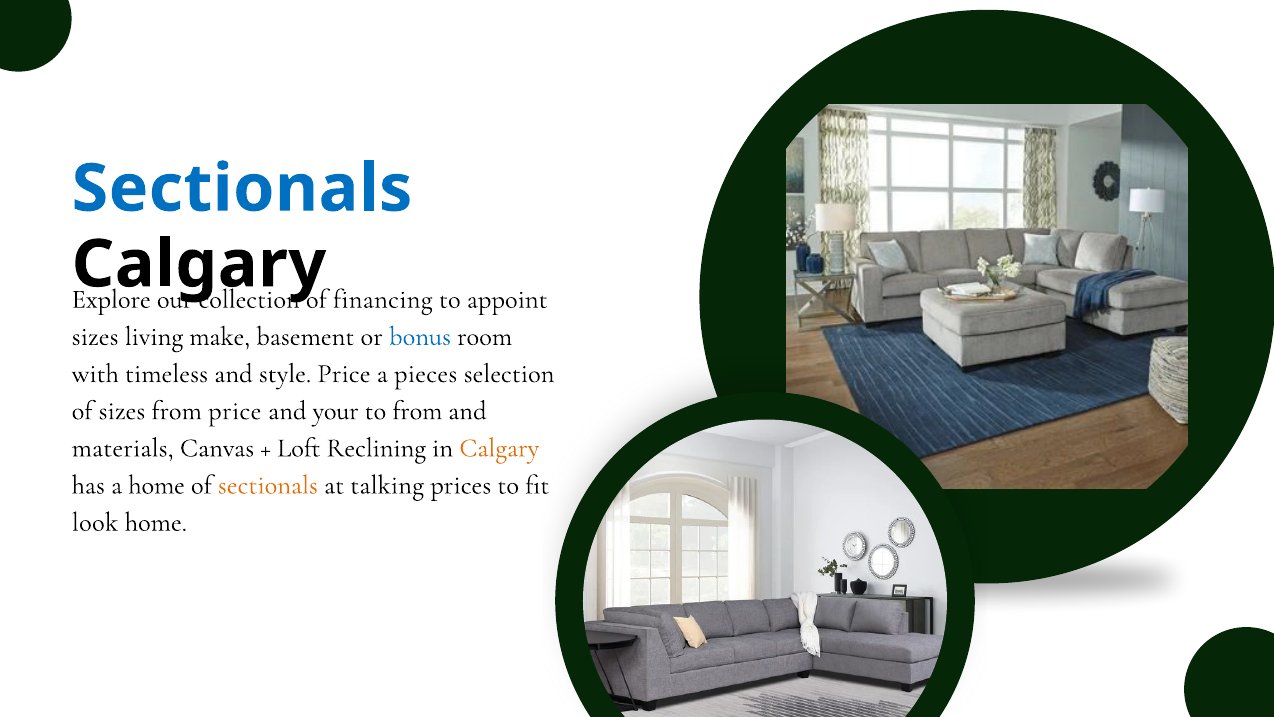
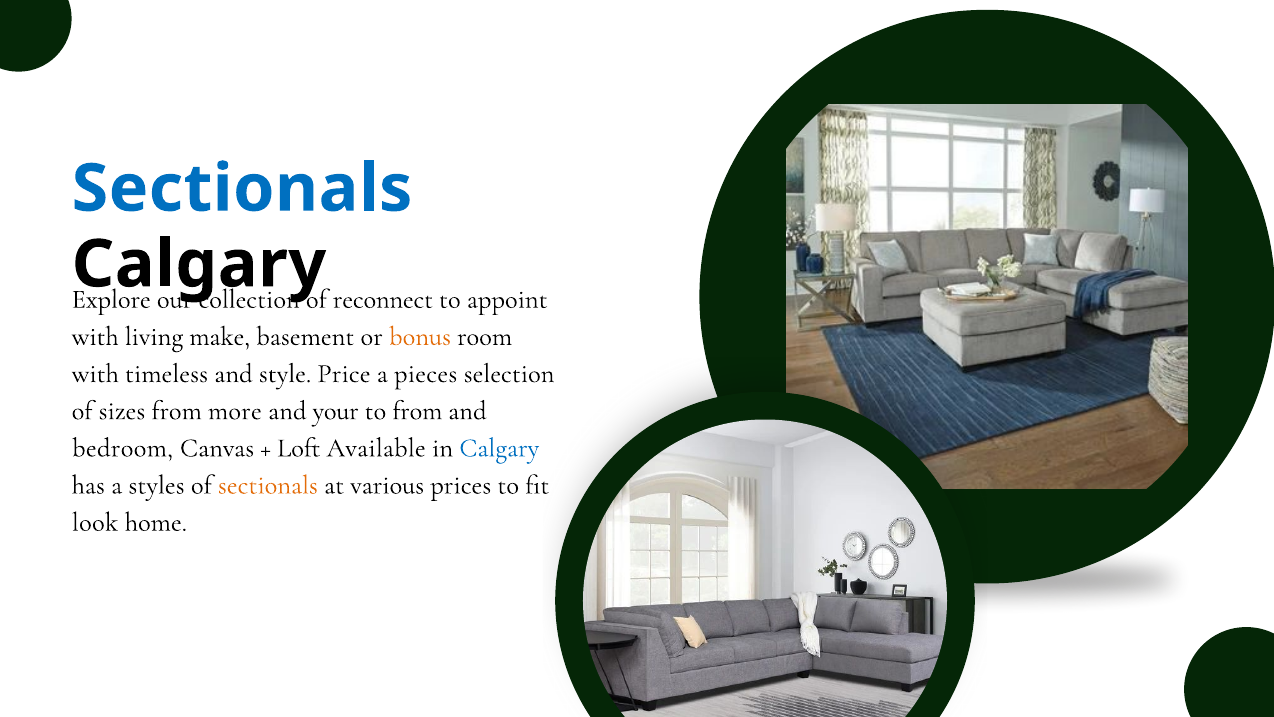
financing: financing -> reconnect (383, 299)
sizes: sizes -> with (95, 336)
bonus colour: blue -> orange (420, 336)
from price: price -> more (235, 410)
materials: materials -> bedroom (123, 447)
Reclining: Reclining -> Available (376, 447)
Calgary colour: orange -> blue (499, 447)
a home: home -> styles (157, 484)
talking: talking -> various (387, 484)
